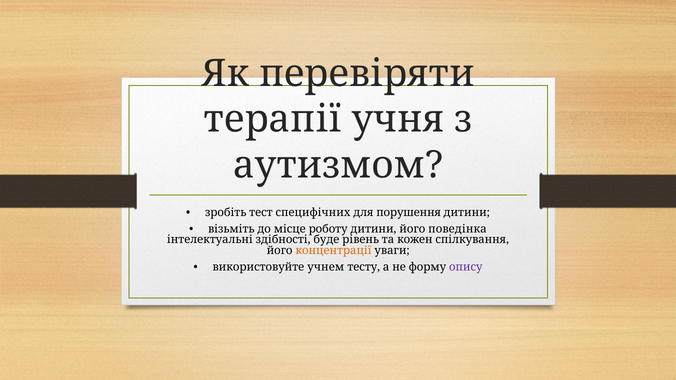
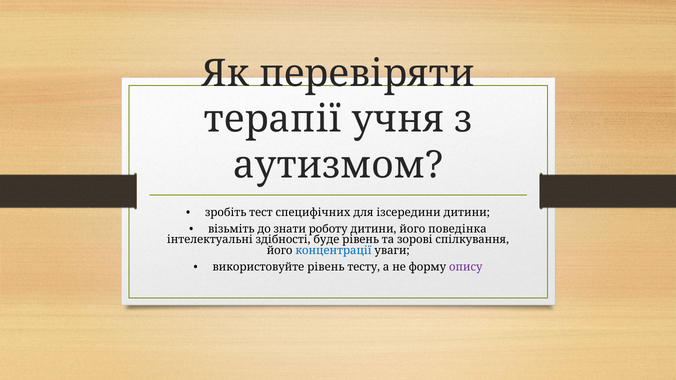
порушення: порушення -> ізсередини (409, 212)
місце: місце -> знати (290, 229)
кожен: кожен -> зорові (415, 240)
концентрації colour: orange -> blue (334, 251)
використовуйте учнем: учнем -> рівень (326, 267)
